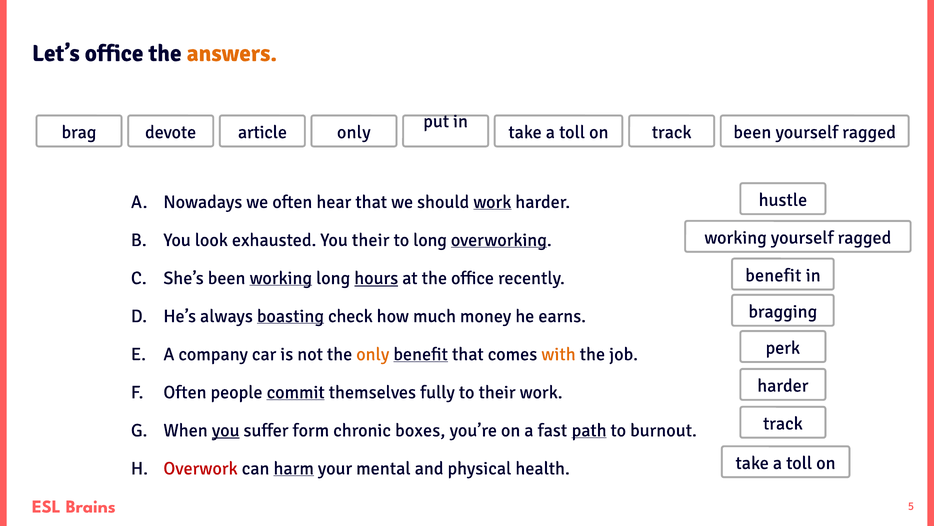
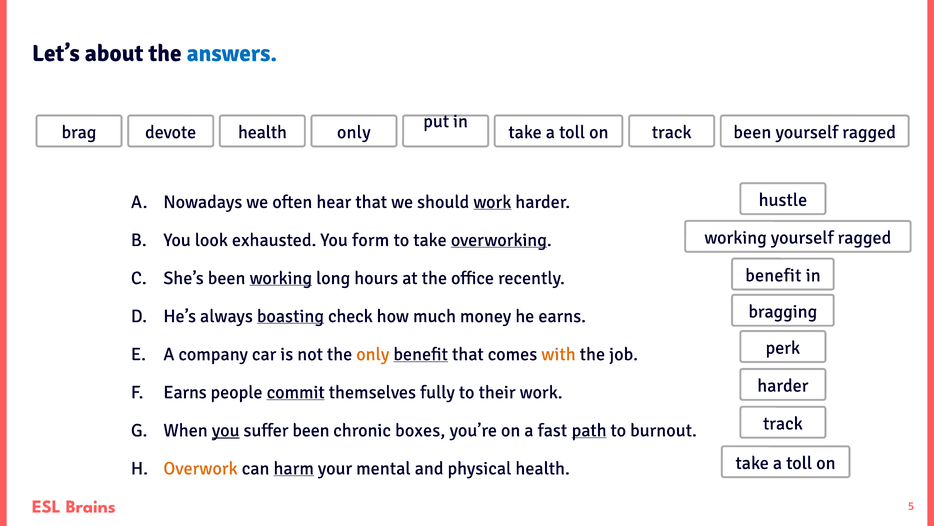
Let’s office: office -> about (114, 53)
answers colour: orange -> blue (232, 53)
devote article: article -> health (262, 132)
You their: their -> form (371, 240)
to long: long -> take (430, 240)
hours underline: present -> none (376, 278)
Often: Often -> Earns (185, 392)
suffer form: form -> been (311, 430)
Overwork colour: red -> orange (200, 468)
